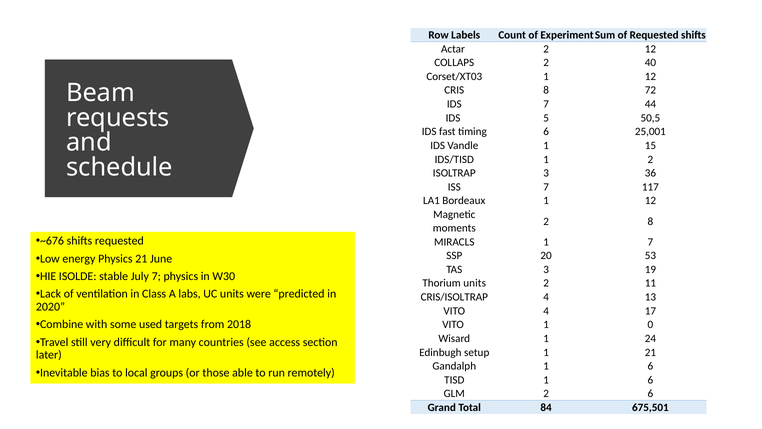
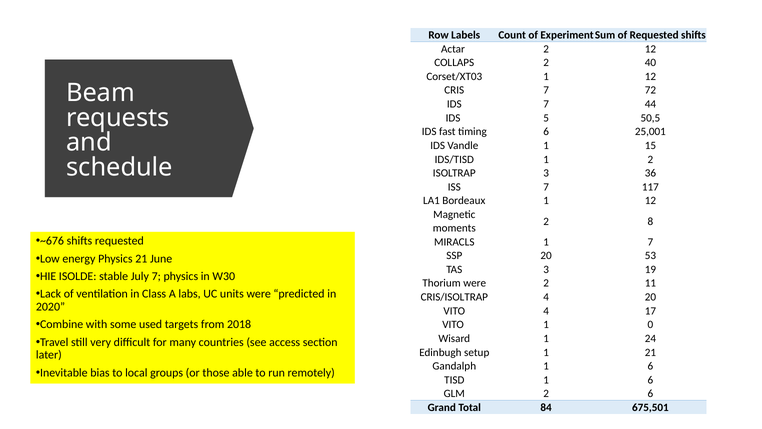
CRIS 8: 8 -> 7 (546, 90)
Thorium units: units -> were (475, 283)
4 13: 13 -> 20 (650, 297)
